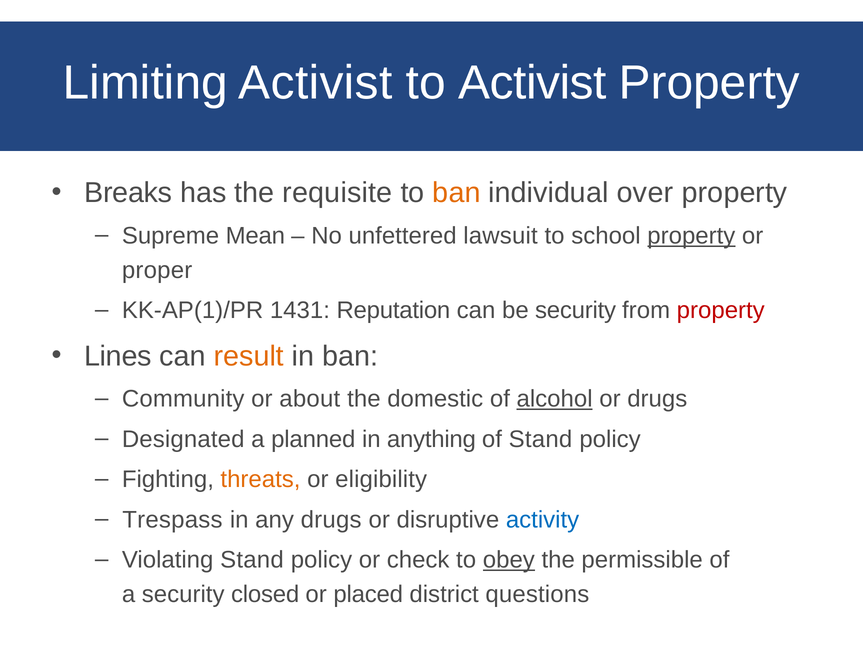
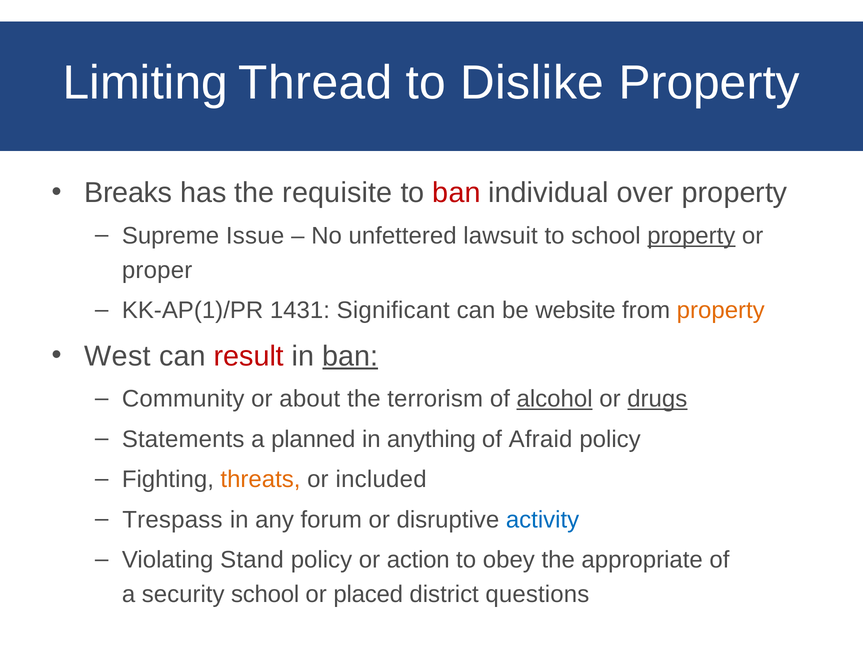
Limiting Activist: Activist -> Thread (315, 83)
to Activist: Activist -> Dislike (532, 83)
ban colour: orange -> red (457, 193)
Mean: Mean -> Issue (255, 236)
Reputation: Reputation -> Significant (393, 311)
be security: security -> website (576, 311)
property colour: red -> orange (721, 311)
Lines: Lines -> West (118, 356)
result colour: orange -> red (249, 356)
ban underline: none -> present (350, 356)
domestic: domestic -> terrorism (435, 399)
drugs underline: none -> present (657, 399)
Designated: Designated -> Statements (183, 439)
of Stand: Stand -> Afraid (541, 439)
eligibility: eligibility -> included (381, 480)
any drugs: drugs -> forum (331, 520)
check: check -> action (418, 560)
obey underline: present -> none (509, 560)
permissible: permissible -> appropriate (642, 560)
security closed: closed -> school (265, 595)
